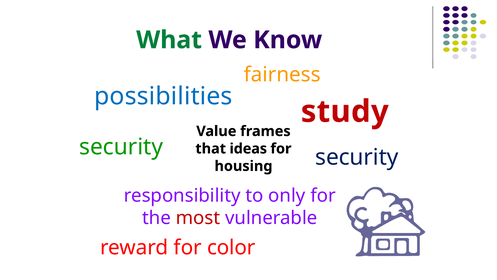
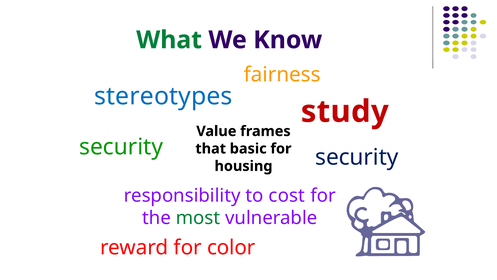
possibilities: possibilities -> stereotypes (163, 96)
ideas: ideas -> basic (248, 148)
only: only -> cost (287, 195)
most colour: red -> green (198, 218)
